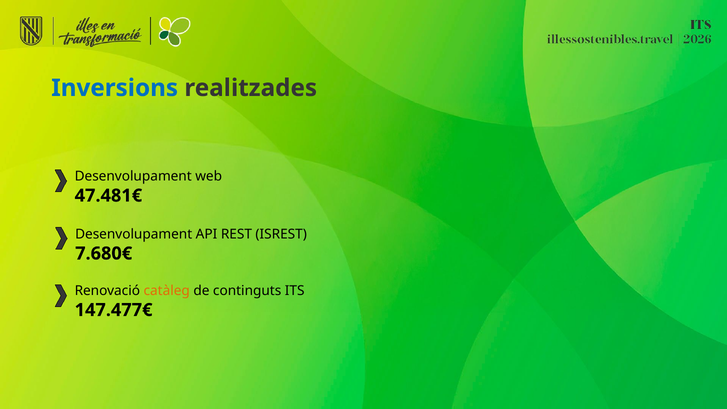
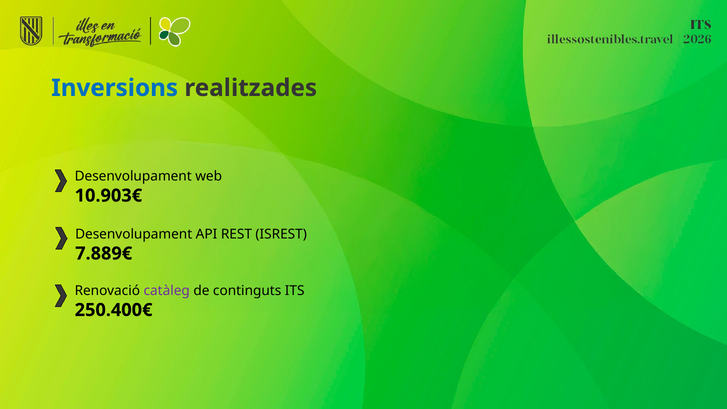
47.481€: 47.481€ -> 10.903€ (108, 196)
7.680€: 7.680€ -> 7.889€ (104, 253)
catàleg colour: orange -> purple (167, 291)
147.477€: 147.477€ -> 250.400€ (114, 310)
